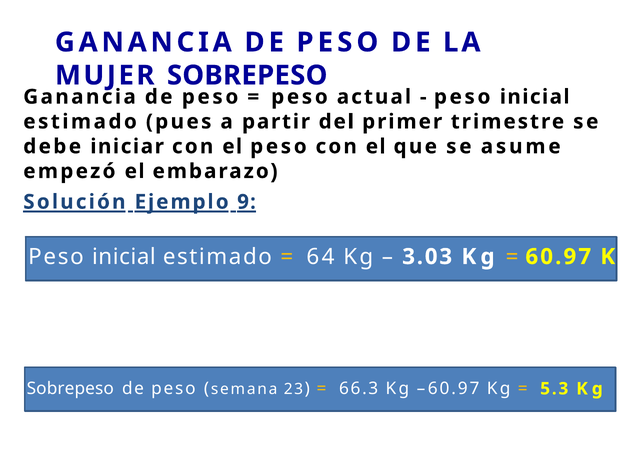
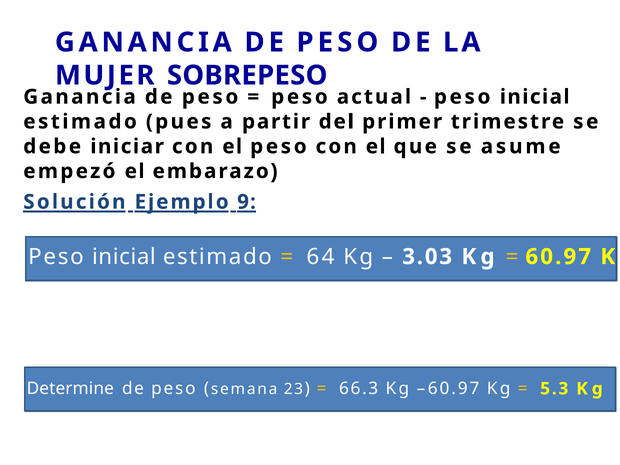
Sobrepeso: Sobrepeso -> Determine (70, 389)
